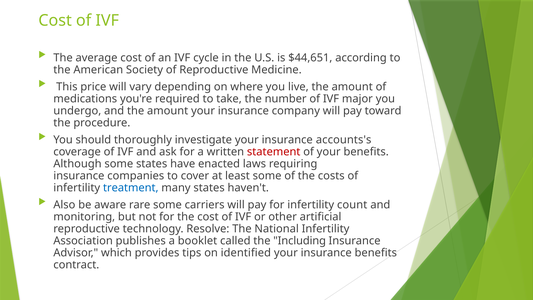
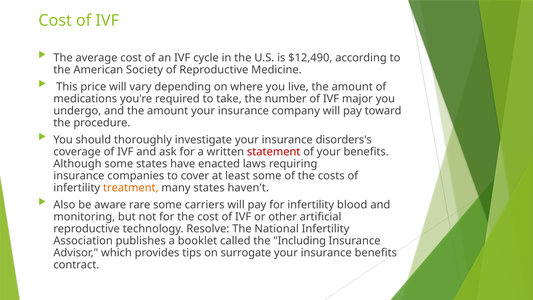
$44,651: $44,651 -> $12,490 (310, 58)
accounts's: accounts's -> disorders's (344, 140)
treatment colour: blue -> orange (131, 188)
count: count -> blood (352, 205)
identified: identified -> surrogate (246, 253)
